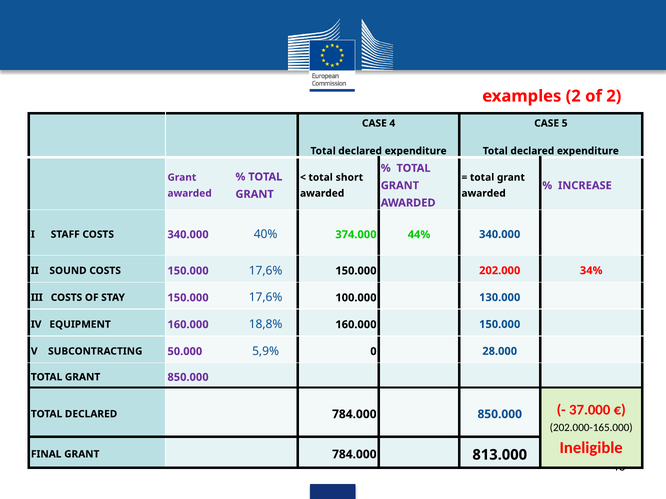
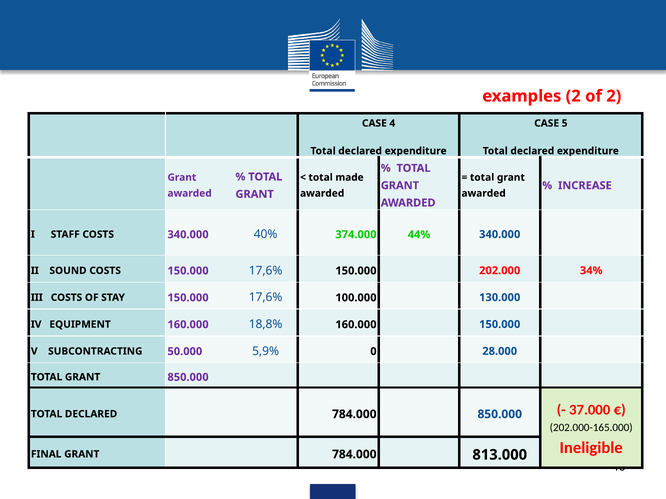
short: short -> made (350, 178)
